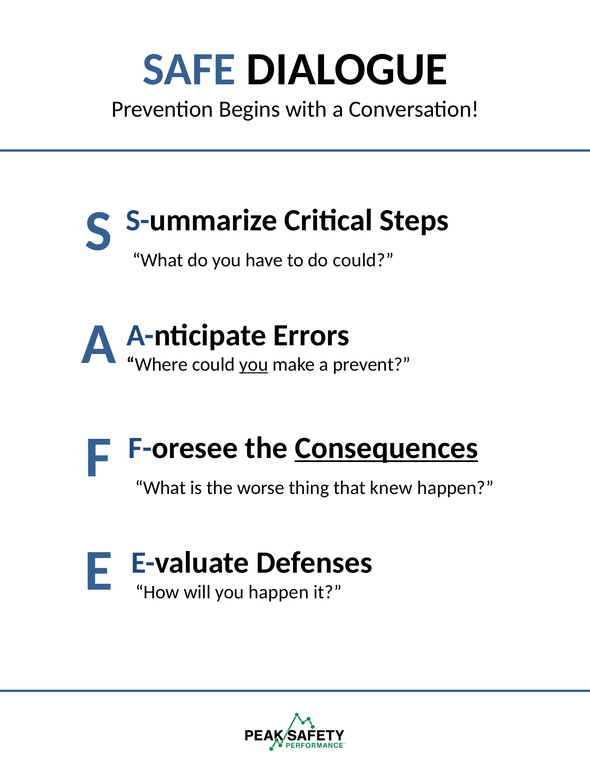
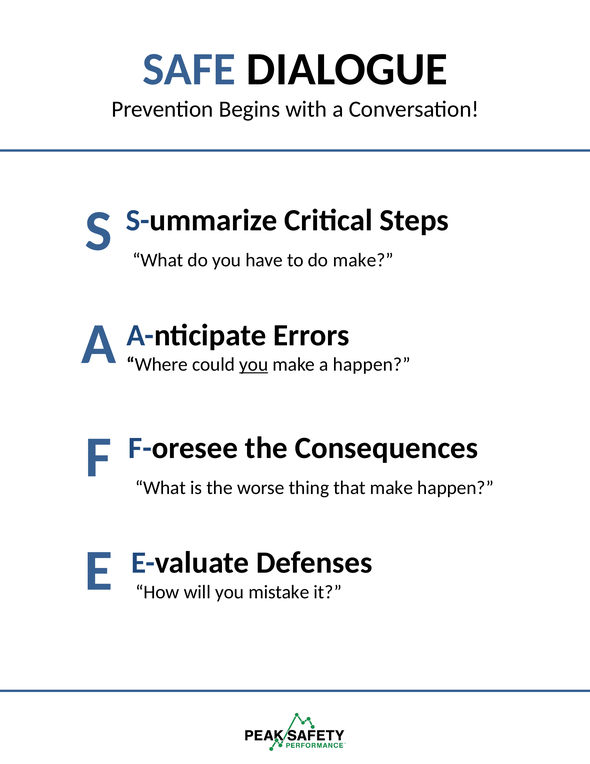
do could: could -> make (363, 260)
a prevent: prevent -> happen (372, 364)
Consequences underline: present -> none (386, 448)
that knew: knew -> make (391, 488)
you happen: happen -> mistake (279, 592)
